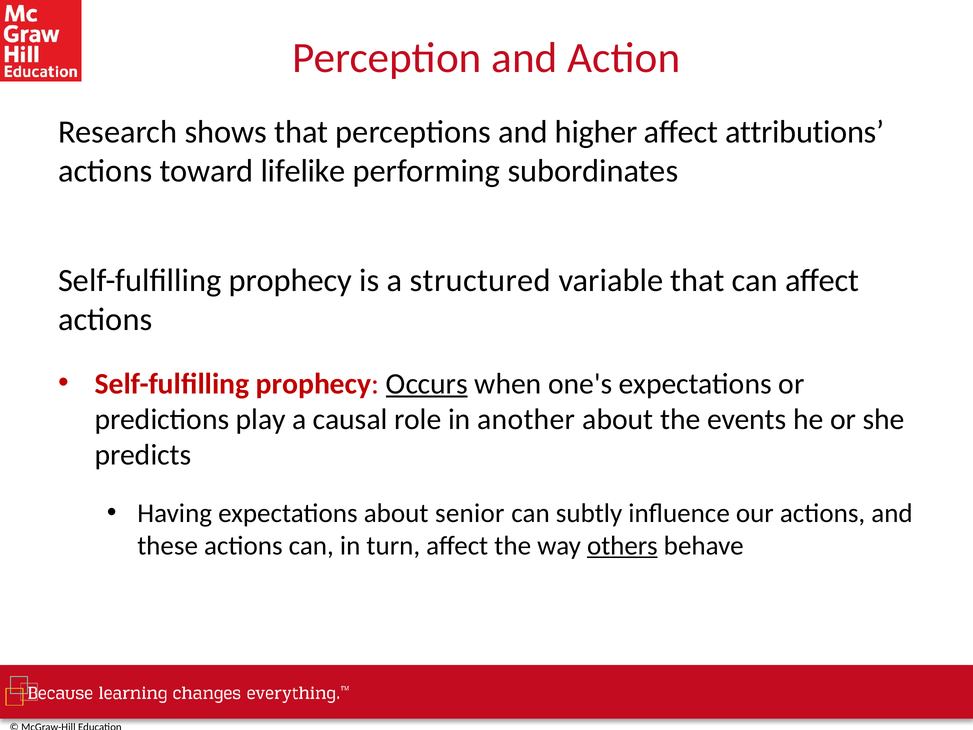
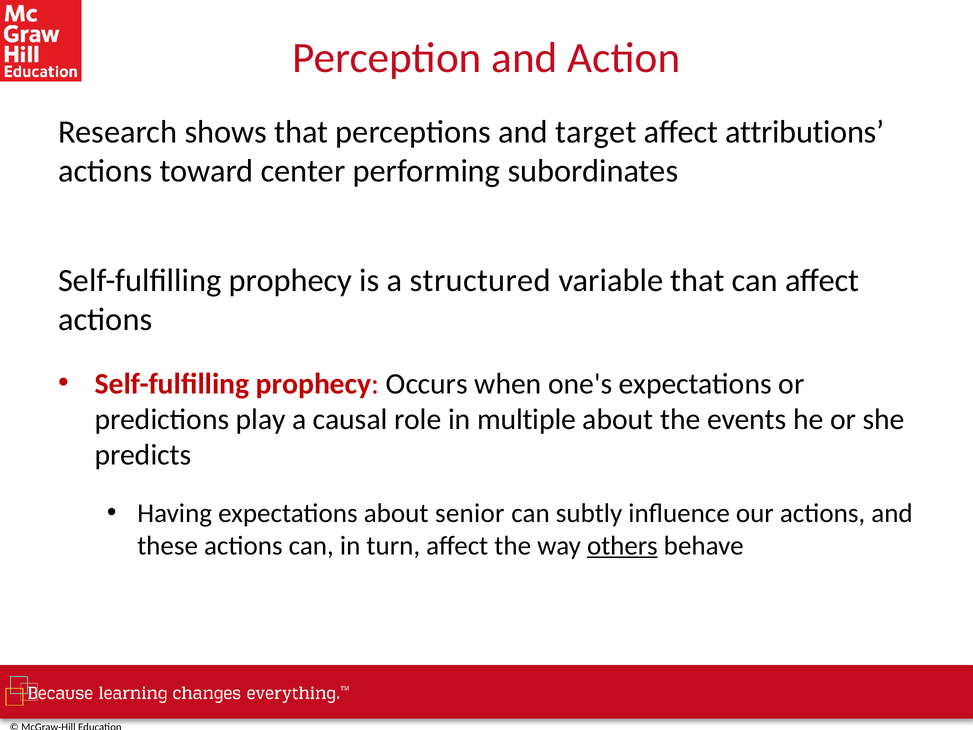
higher: higher -> target (596, 132)
lifelike: lifelike -> center (303, 171)
Occurs underline: present -> none (427, 384)
another: another -> multiple (527, 419)
